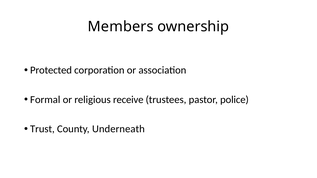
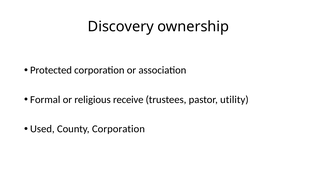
Members: Members -> Discovery (121, 27)
police: police -> utility (234, 100)
Trust: Trust -> Used (42, 129)
County Underneath: Underneath -> Corporation (118, 129)
